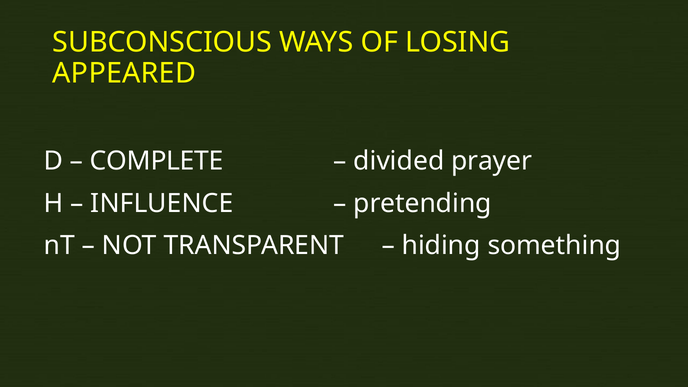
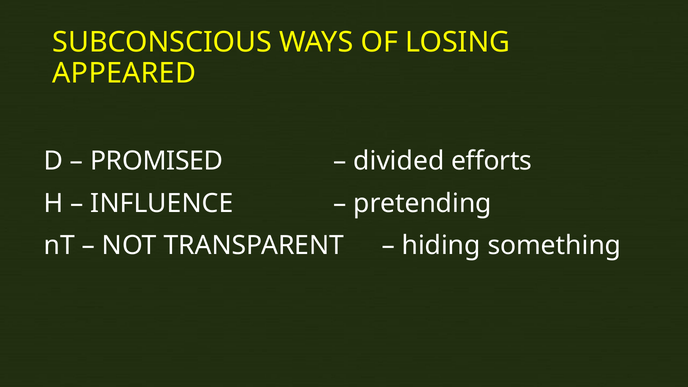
COMPLETE: COMPLETE -> PROMISED (157, 161)
prayer: prayer -> efforts (492, 161)
